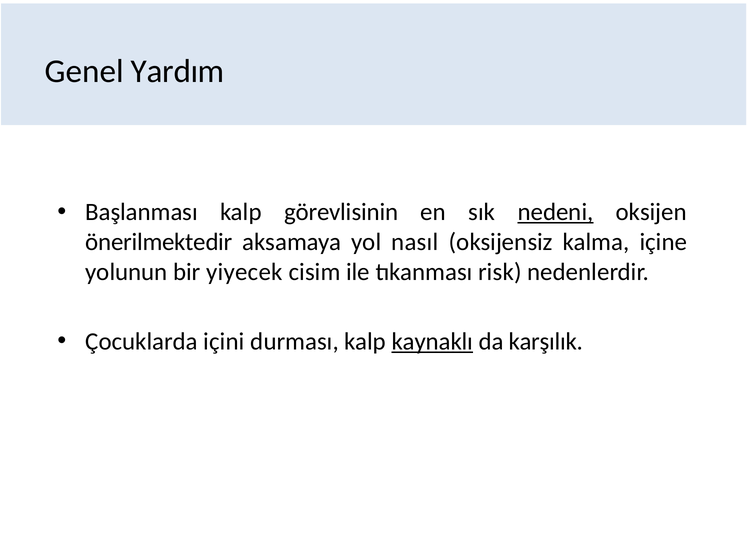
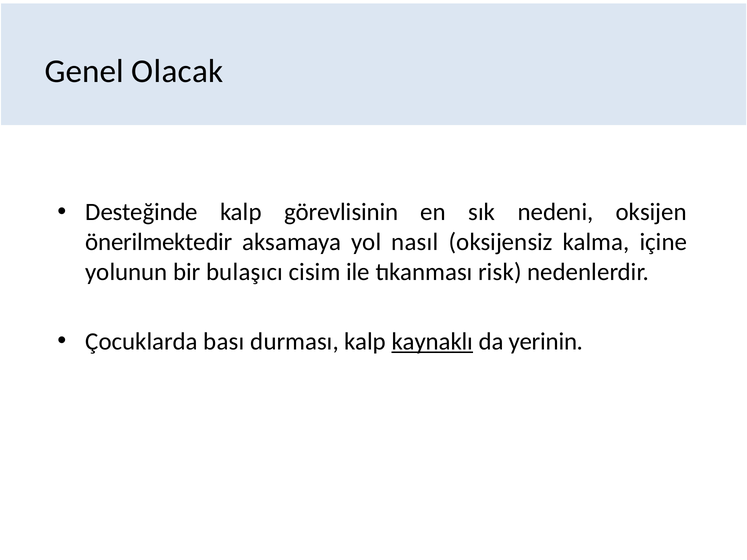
Yardım: Yardım -> Olacak (177, 71)
Başlanması: Başlanması -> Desteğinde (142, 212)
nedeni underline: present -> none (556, 212)
yiyecek: yiyecek -> bulaşıcı (245, 272)
içini: içini -> bası (224, 342)
karşılık: karşılık -> yerinin (546, 342)
